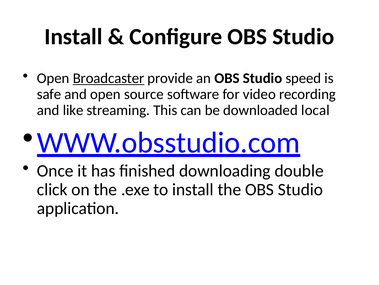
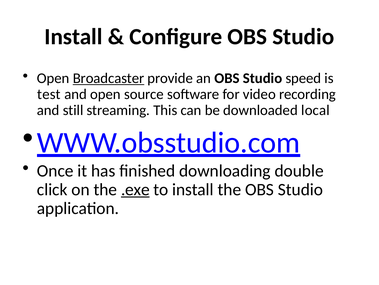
safe: safe -> test (49, 94)
like: like -> still (73, 110)
.exe underline: none -> present (135, 189)
